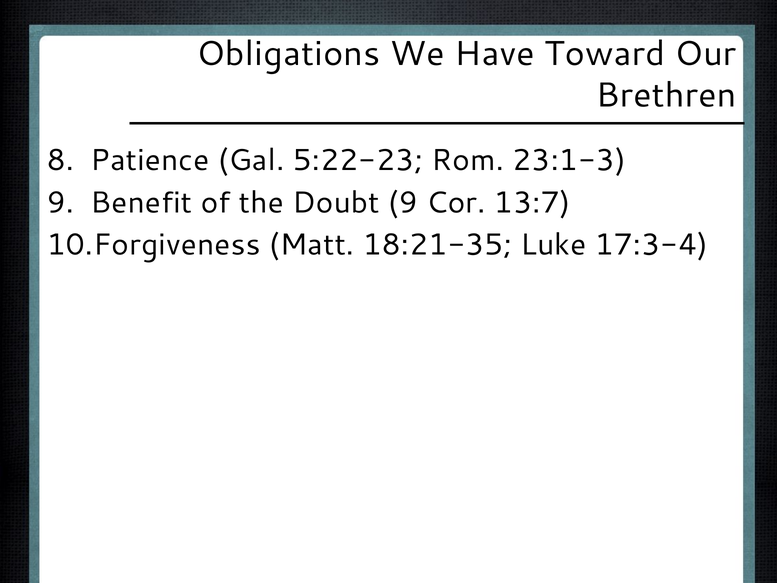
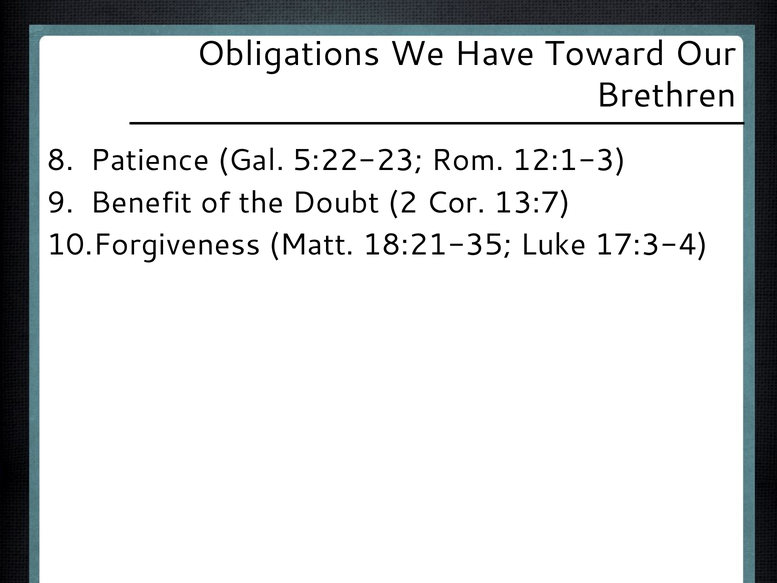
23:1-3: 23:1-3 -> 12:1-3 (569, 160)
Doubt 9: 9 -> 2 (403, 202)
